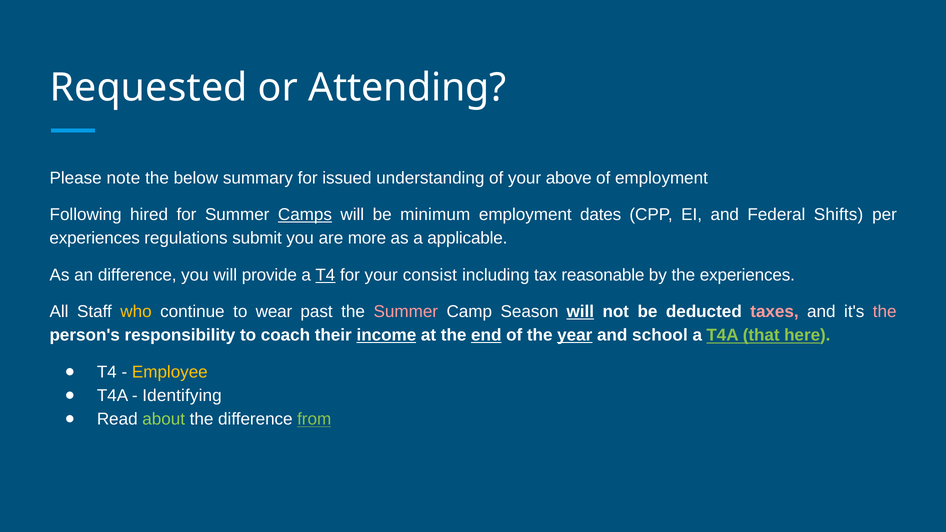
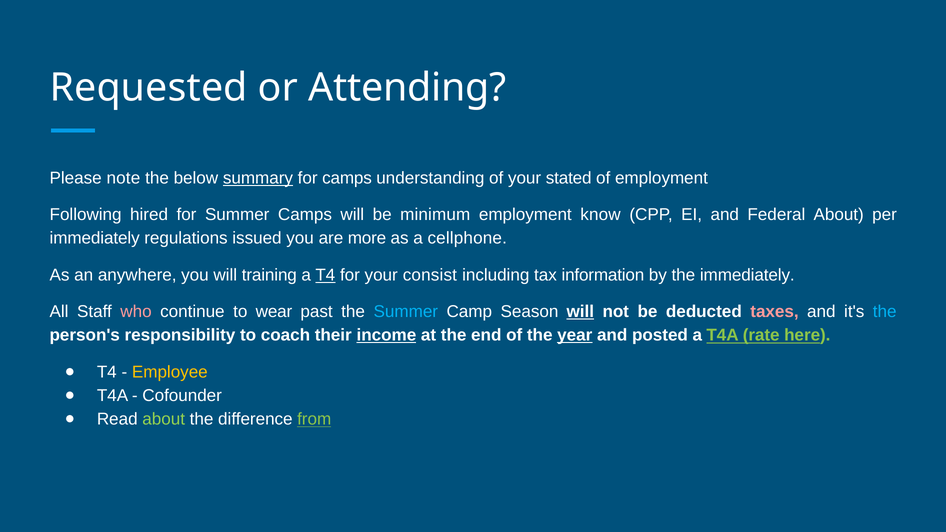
summary underline: none -> present (258, 178)
for issued: issued -> camps (347, 178)
above: above -> stated (569, 178)
Camps underline: present -> none (305, 215)
dates: dates -> know (600, 215)
Federal Shifts: Shifts -> About (839, 215)
experiences: experiences -> immediately (95, 238)
submit: submit -> issued (257, 238)
applicable: applicable -> cellphone (467, 238)
an difference: difference -> anywhere (137, 275)
provide: provide -> training (269, 275)
reasonable: reasonable -> information (603, 275)
the experiences: experiences -> immediately (747, 275)
who colour: yellow -> pink (136, 312)
Summer colour: pink -> light blue (406, 312)
the colour: pink -> light blue (885, 312)
end underline: present -> none (486, 335)
school: school -> posted (660, 335)
that: that -> rate (761, 335)
Identifying: Identifying -> Cofounder (182, 396)
